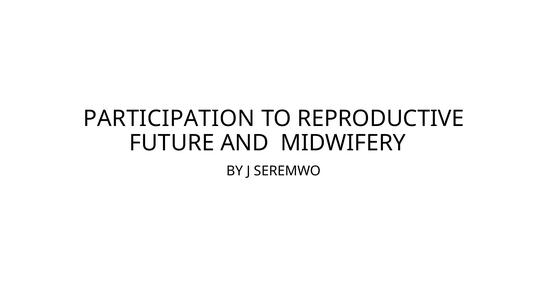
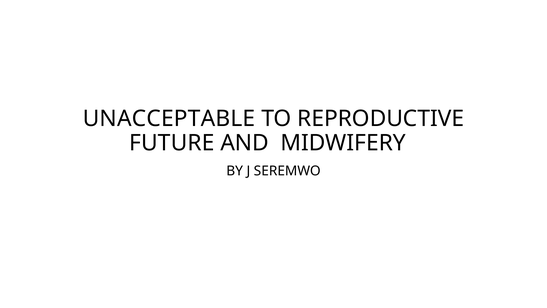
PARTICIPATION: PARTICIPATION -> UNACCEPTABLE (169, 118)
